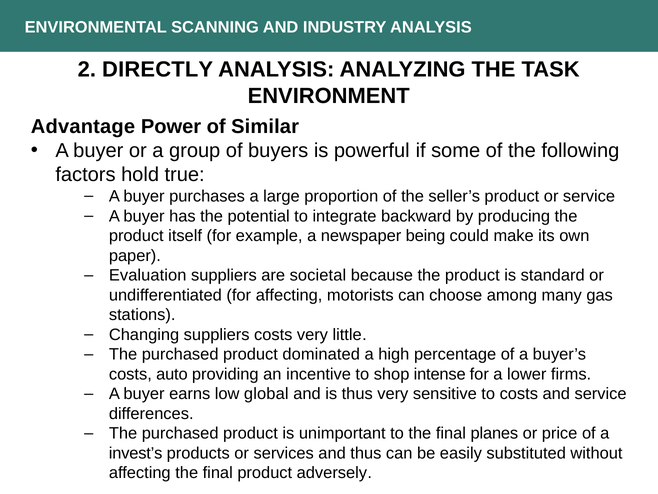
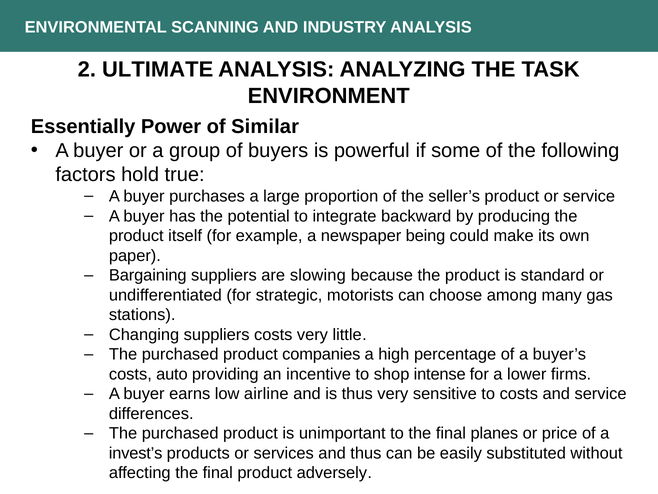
DIRECTLY: DIRECTLY -> ULTIMATE (158, 70)
Advantage: Advantage -> Essentially (83, 126)
Evaluation: Evaluation -> Bargaining (148, 275)
societal: societal -> slowing (318, 275)
for affecting: affecting -> strategic (289, 295)
dominated: dominated -> companies (321, 354)
global: global -> airline (266, 394)
